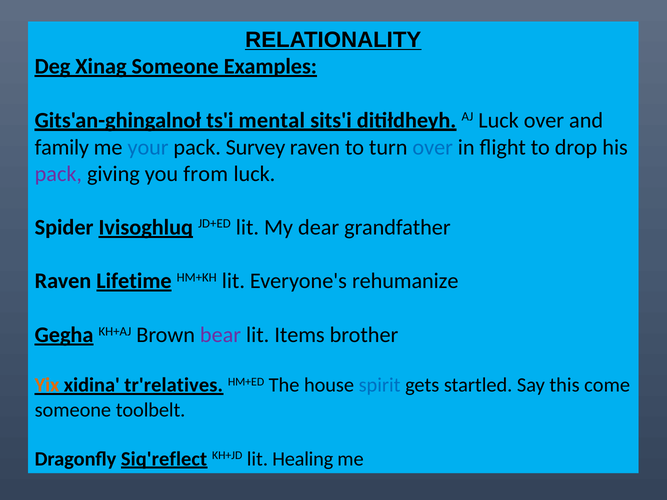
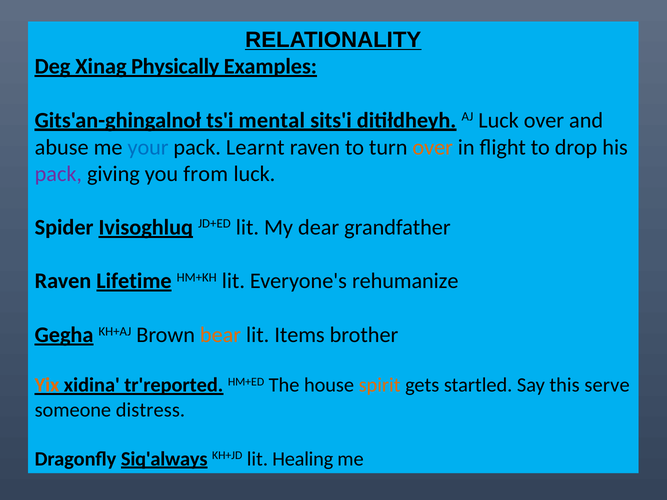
Xinag Someone: Someone -> Physically (175, 66)
family: family -> abuse (62, 147)
Survey: Survey -> Learnt (255, 147)
over colour: blue -> orange (433, 147)
bear colour: purple -> orange (221, 335)
tr'relatives: tr'relatives -> tr'reported (174, 385)
spirit colour: blue -> orange (380, 385)
come: come -> serve (607, 385)
toolbelt: toolbelt -> distress (150, 410)
Siq'reflect: Siq'reflect -> Siq'always (164, 459)
